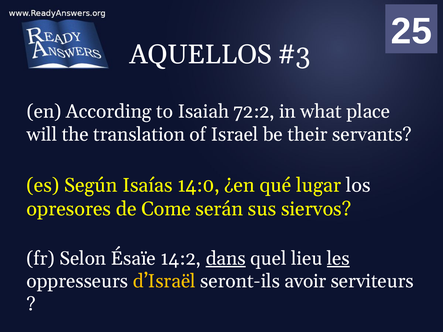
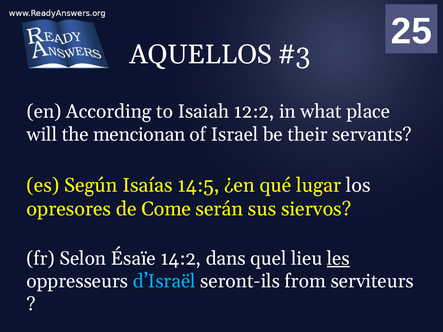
72:2: 72:2 -> 12:2 (254, 112)
translation: translation -> mencionan (139, 135)
14:0: 14:0 -> 14:5 (198, 186)
dans underline: present -> none (226, 259)
d’Israël colour: yellow -> light blue (164, 281)
avoir: avoir -> from (305, 281)
